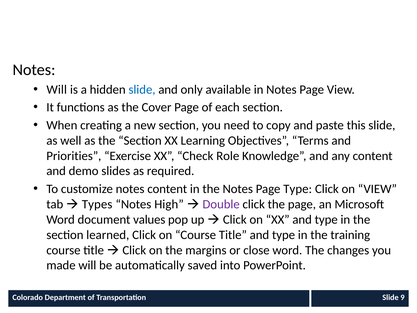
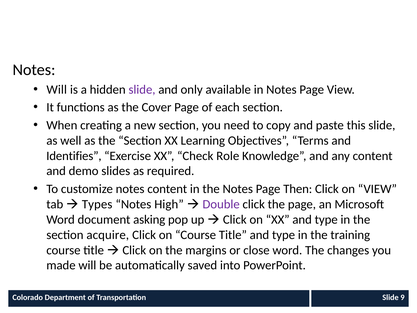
slide colour: blue -> purple (142, 89)
Priorities: Priorities -> Identifies (74, 156)
Page Type: Type -> Then (298, 189)
values: values -> asking (149, 219)
learned: learned -> acquire (108, 235)
